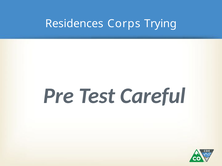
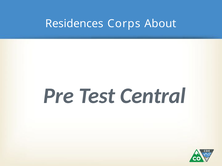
Trying: Trying -> About (160, 24)
Careful: Careful -> Central (153, 96)
